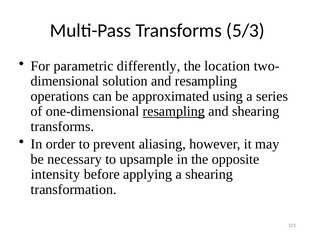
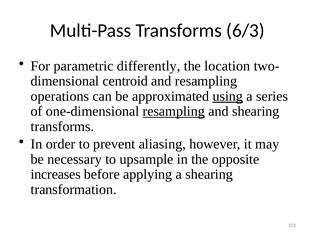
5/3: 5/3 -> 6/3 (245, 30)
solution: solution -> centroid (125, 81)
using underline: none -> present (228, 96)
intensity: intensity -> increases (56, 175)
